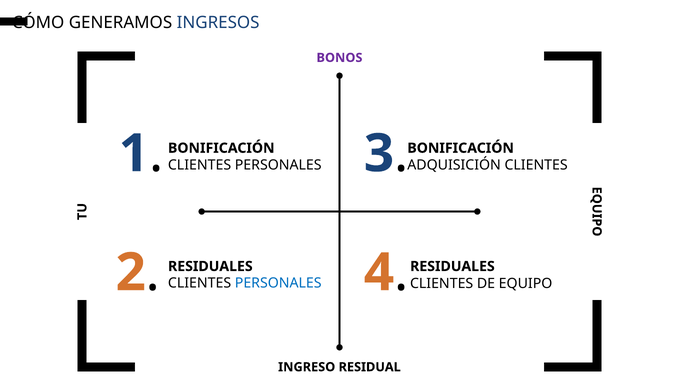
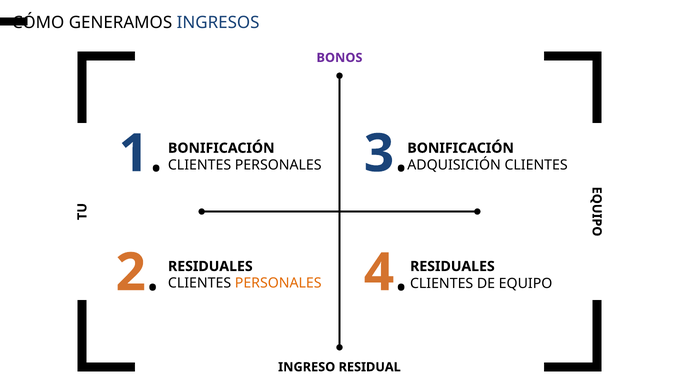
PERSONALES colour: blue -> orange (278, 283)
